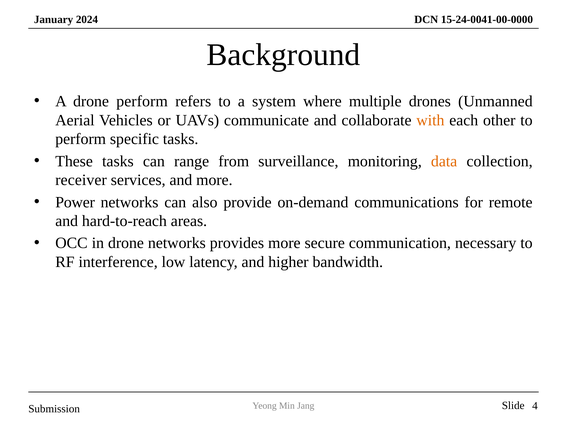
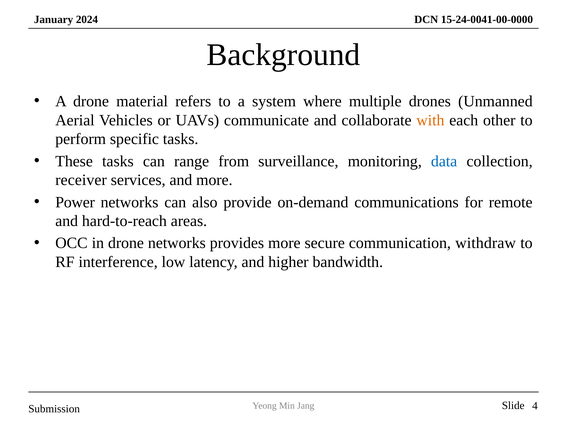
drone perform: perform -> material (142, 101)
data colour: orange -> blue (444, 161)
necessary: necessary -> withdraw (486, 243)
